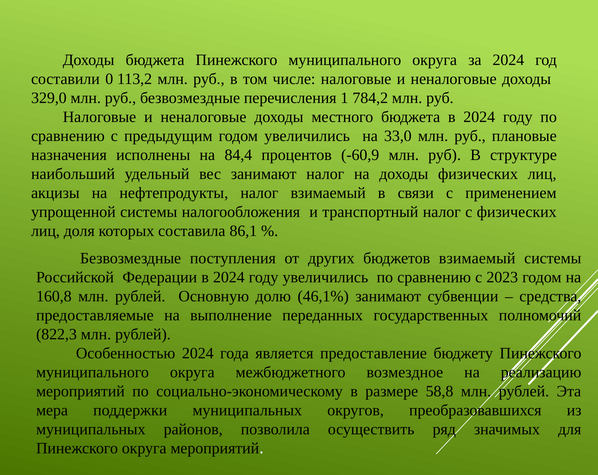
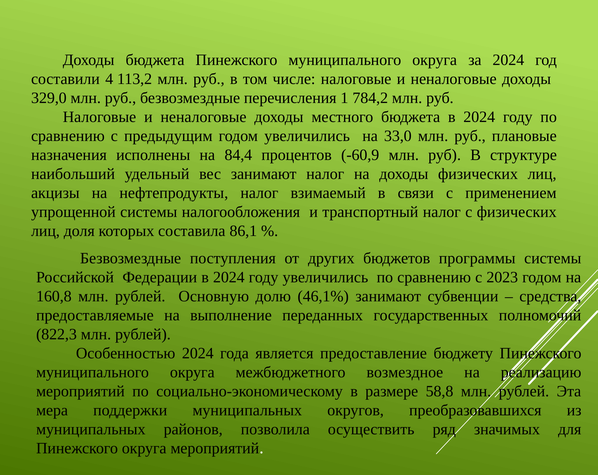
0: 0 -> 4 (109, 79)
бюджетов взимаемый: взимаемый -> программы (477, 258)
